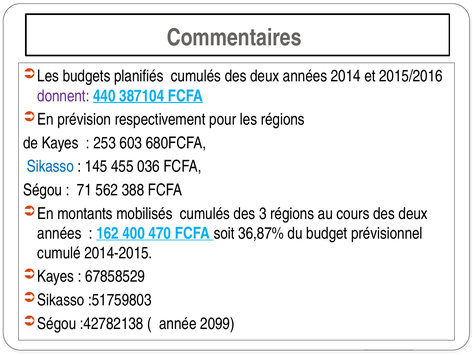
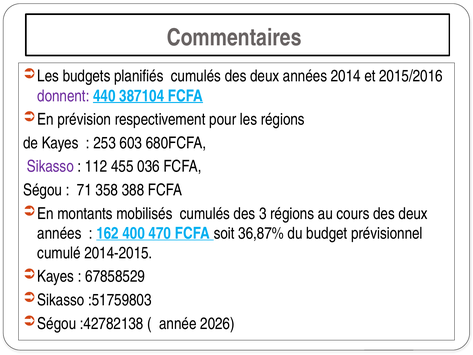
Sikasso colour: blue -> purple (50, 166)
145: 145 -> 112 (96, 166)
562: 562 -> 358 (107, 190)
2099: 2099 -> 2026 (217, 323)
